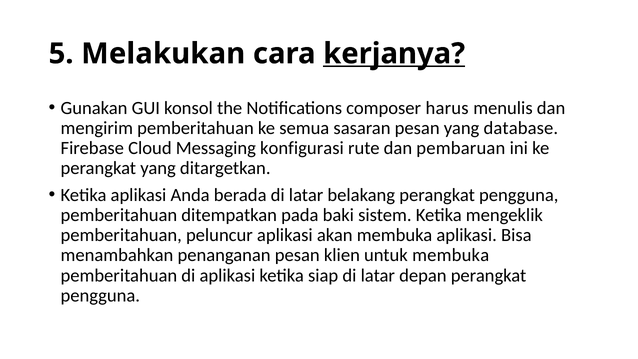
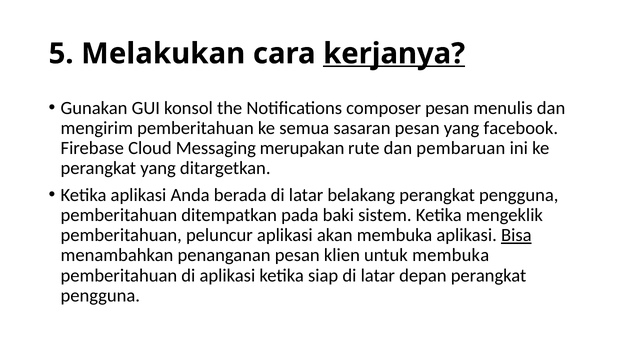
composer harus: harus -> pesan (447, 108)
database: database -> facebook (521, 128)
konfigurasi: konfigurasi -> merupakan (302, 148)
Bisa underline: none -> present (516, 235)
